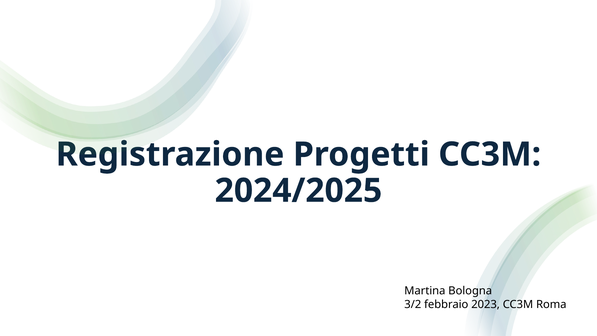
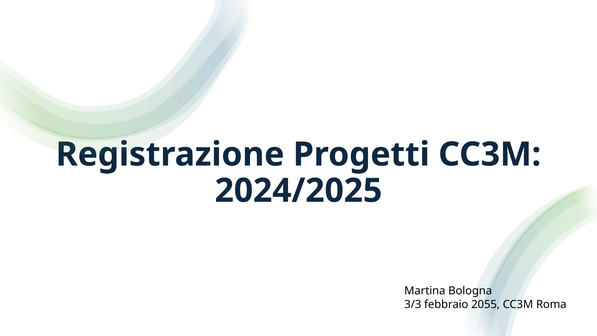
3/2: 3/2 -> 3/3 (413, 304)
2023: 2023 -> 2055 (486, 304)
